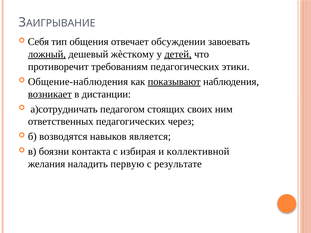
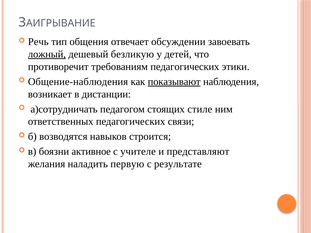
Себя: Себя -> Речь (38, 42)
жѐсткому: жѐсткому -> безликую (132, 54)
детей underline: present -> none (178, 54)
возникает underline: present -> none (50, 94)
своих: своих -> стиле (200, 109)
через: через -> связи (181, 122)
является: является -> строится (150, 137)
контакта: контакта -> активное (91, 152)
избирая: избирая -> учителе (138, 152)
коллективной: коллективной -> представляют (198, 152)
